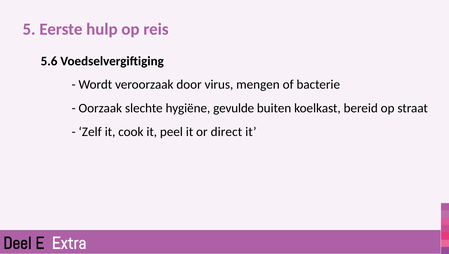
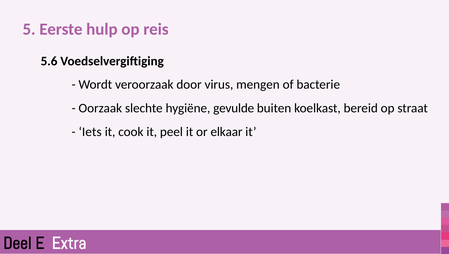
Zelf: Zelf -> Iets (90, 132)
direct: direct -> elkaar (227, 132)
